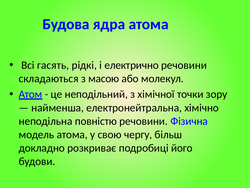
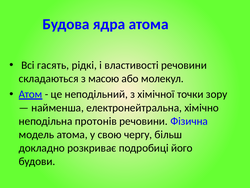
електрично: електрично -> властивості (132, 65)
повністю: повністю -> протонів (96, 121)
